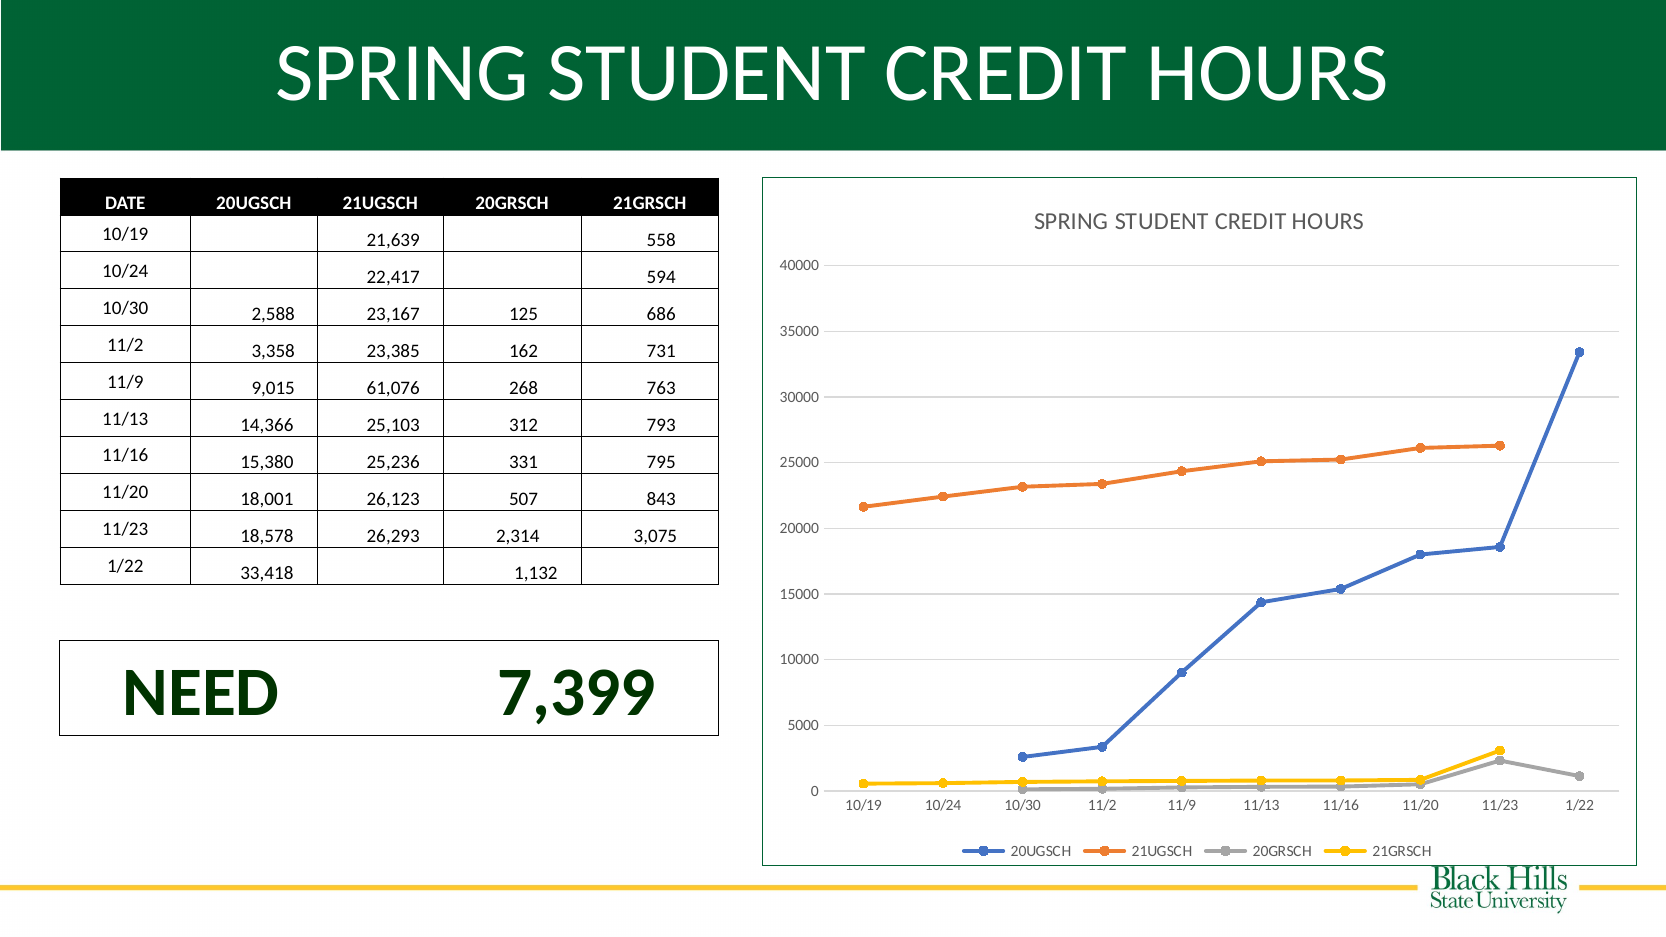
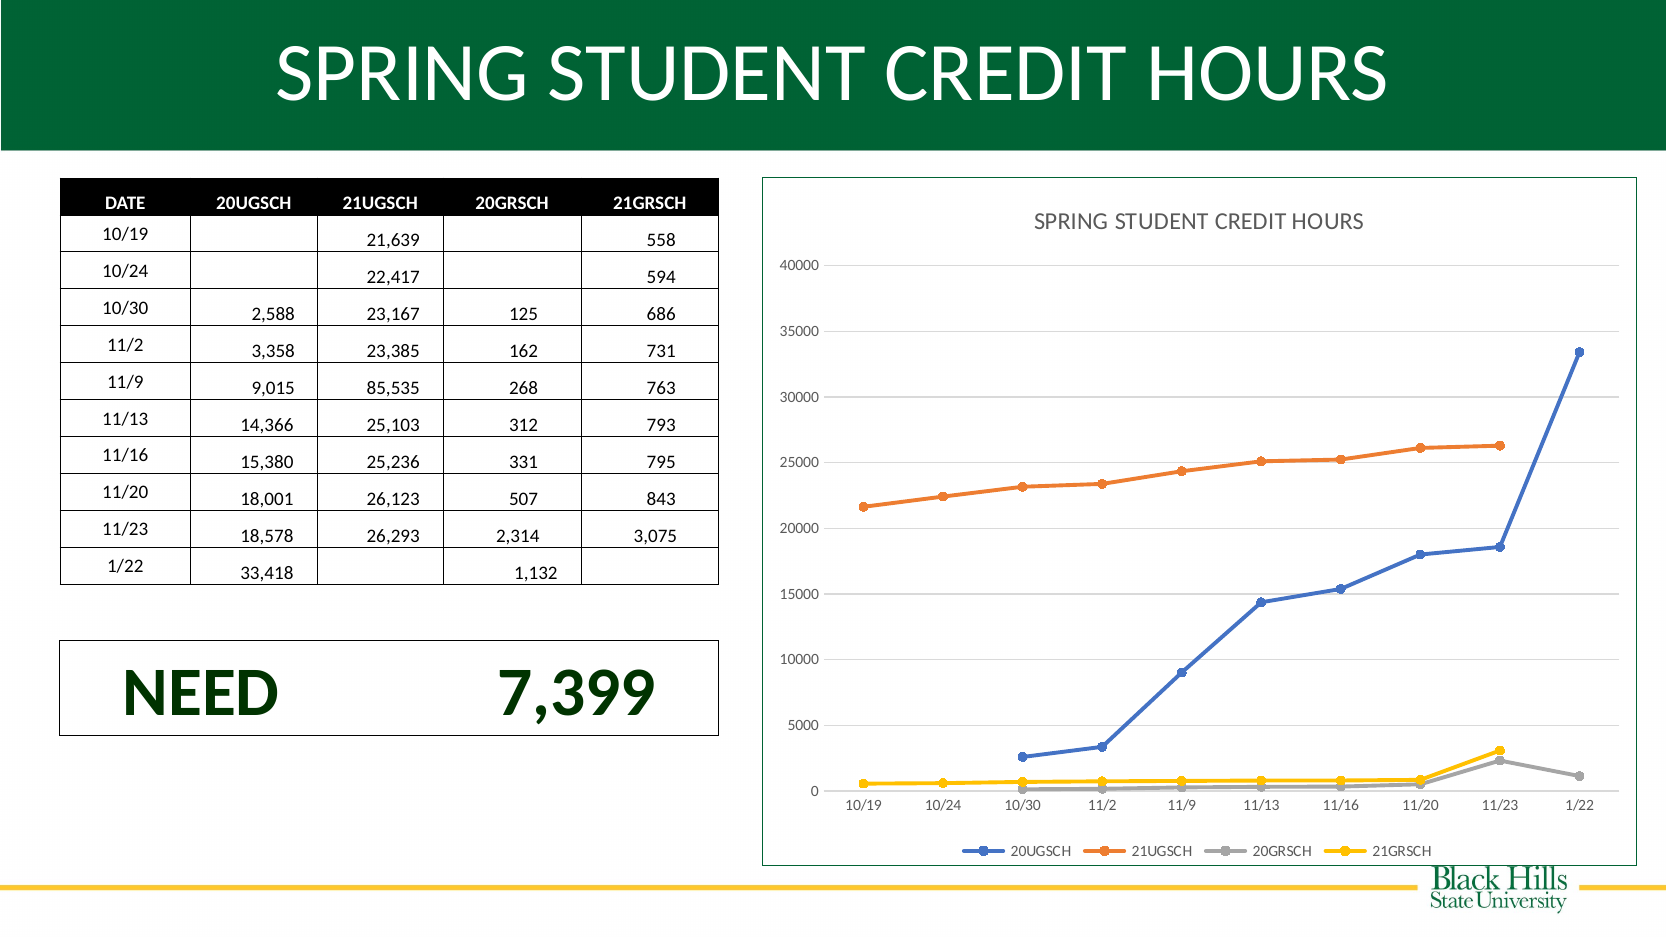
61,076: 61,076 -> 85,535 (393, 388)
